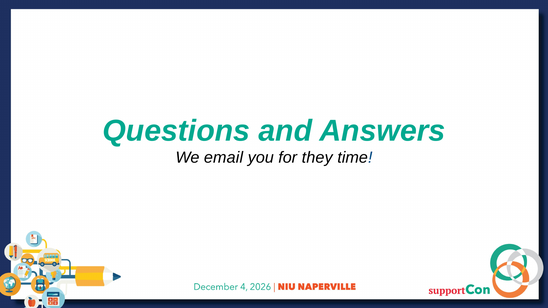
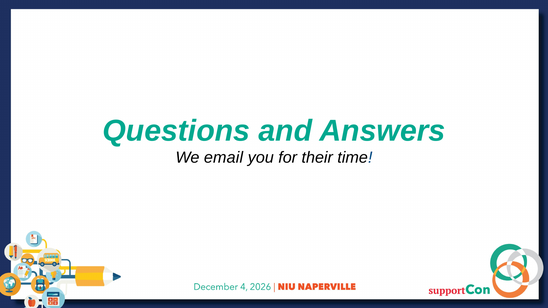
they: they -> their (317, 158)
